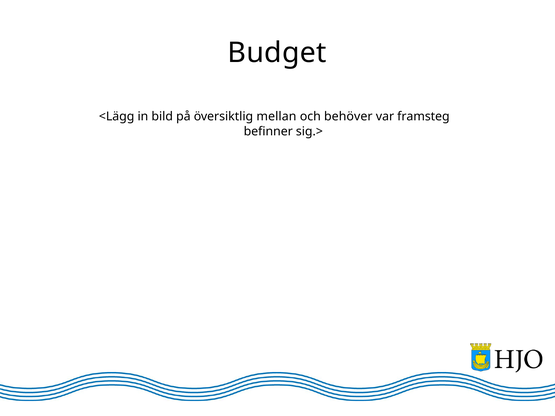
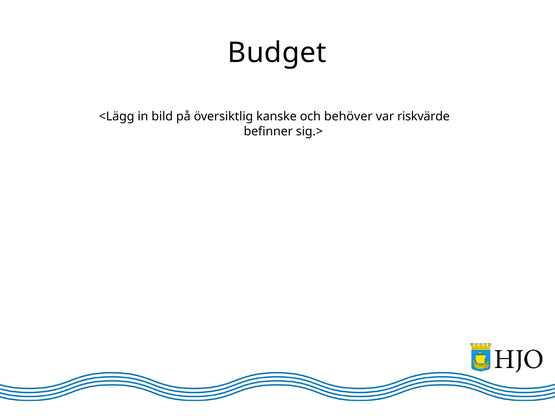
mellan: mellan -> kanske (277, 117)
framsteg: framsteg -> riskvärde (423, 117)
